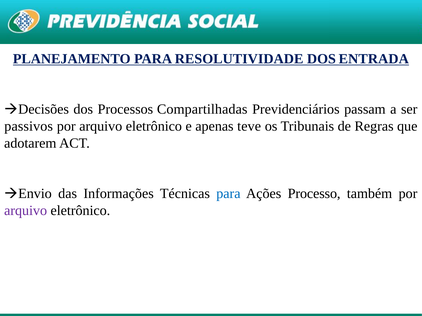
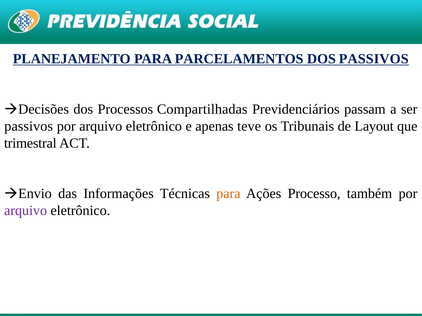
RESOLUTIVIDADE: RESOLUTIVIDADE -> PARCELAMENTOS (239, 59)
DOS ENTRADA: ENTRADA -> PASSIVOS (374, 59)
Regras: Regras -> Layout (374, 126)
adotarem: adotarem -> trimestral (30, 143)
para colour: blue -> orange (228, 194)
